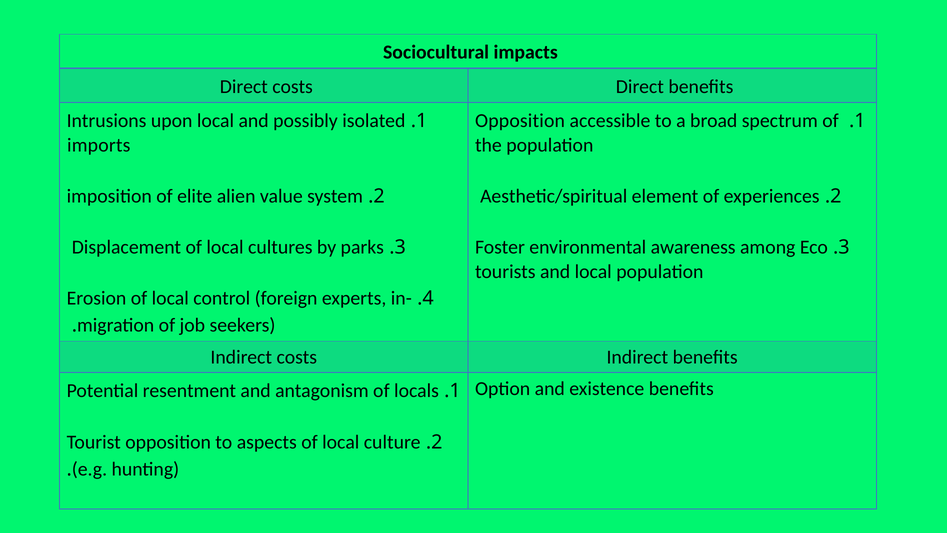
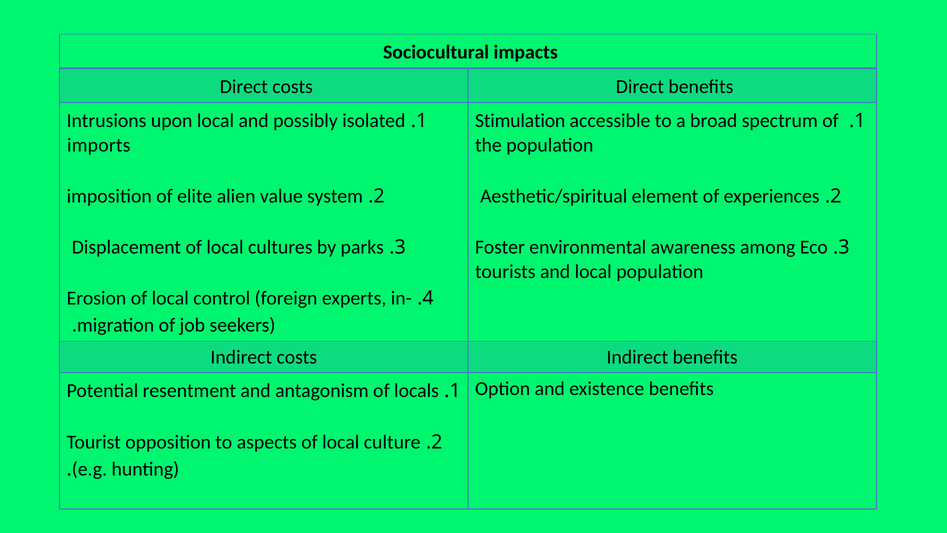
Opposition: Opposition -> Stimulation (520, 121)
